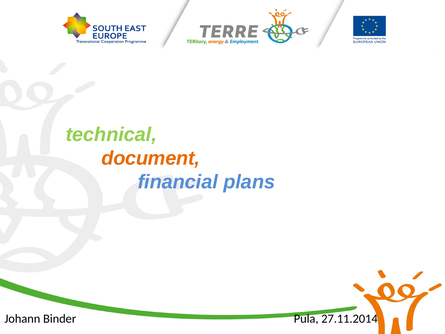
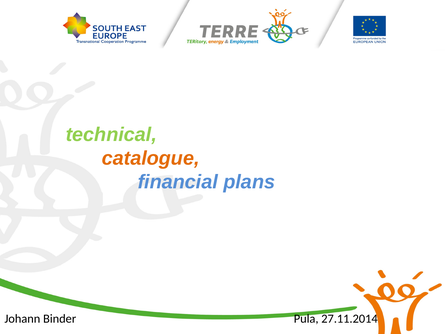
document: document -> catalogue (151, 158)
